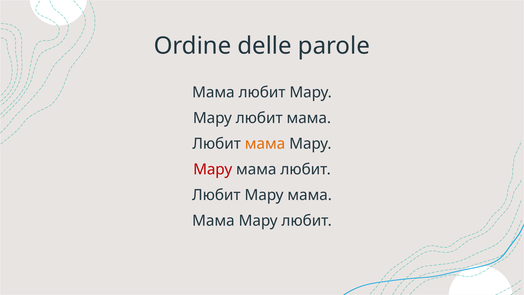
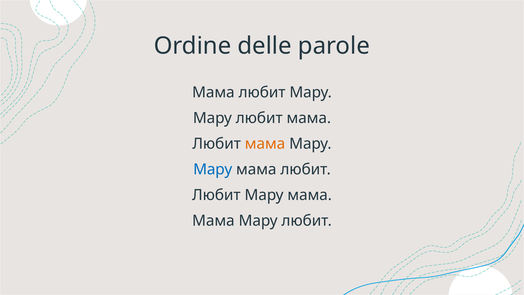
Мару colour: red -> blue (213, 169)
